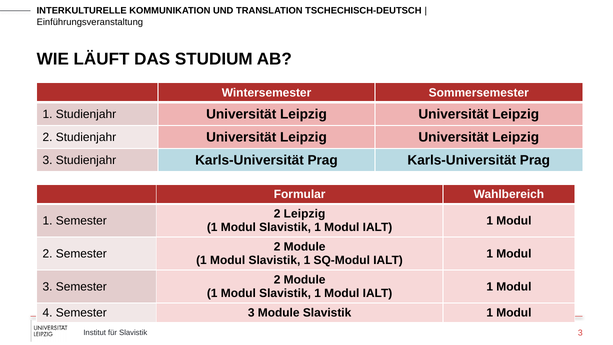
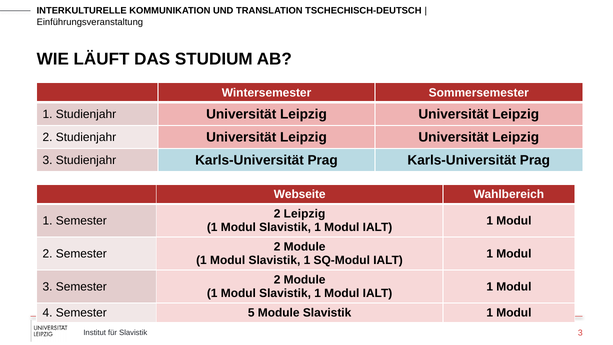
Formular: Formular -> Webseite (300, 194)
Semester 3: 3 -> 5 (251, 313)
